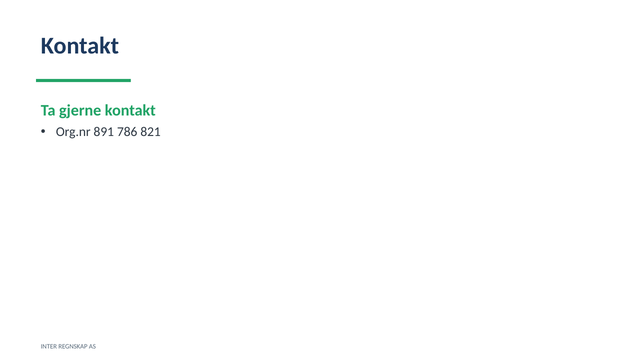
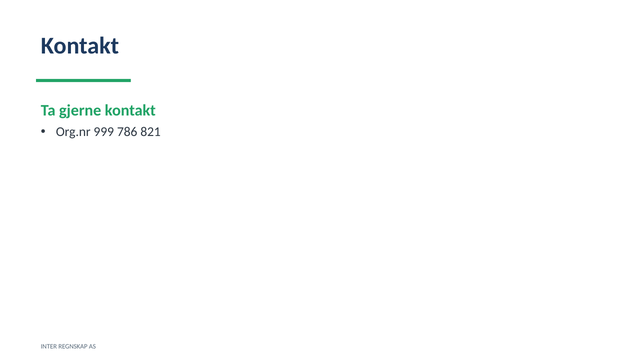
891: 891 -> 999 (104, 132)
